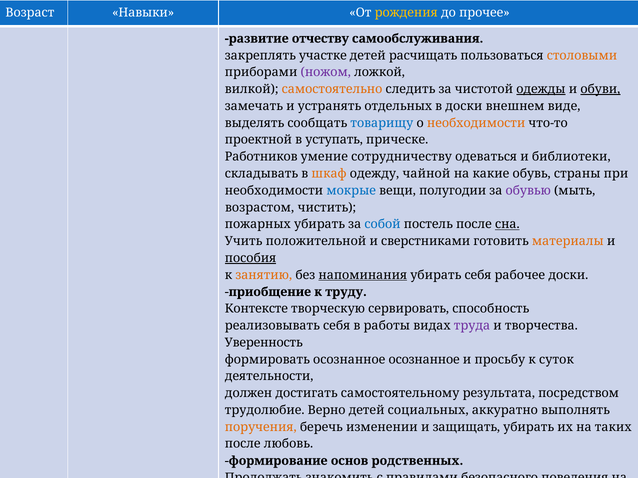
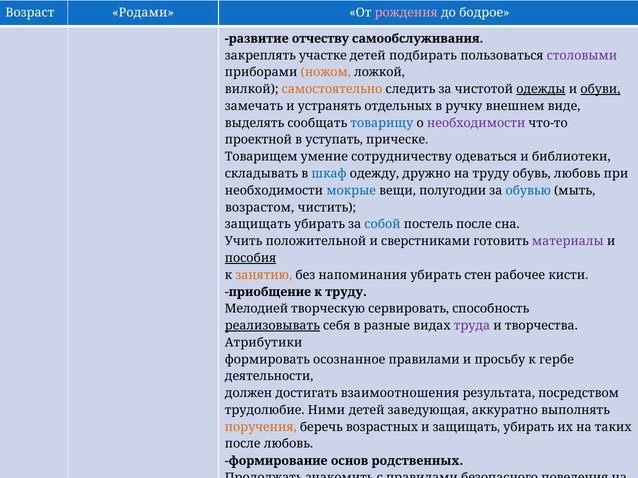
Возраст Навыки: Навыки -> Родами (143, 13)
рождения colour: yellow -> pink (406, 13)
прочее: прочее -> бодрое (484, 13)
расчищать: расчищать -> подбирать (423, 56)
столовыми colour: orange -> purple (582, 56)
ножом colour: purple -> orange (326, 72)
в доски: доски -> ручку (464, 106)
необходимости colour: orange -> purple (476, 123)
Работников: Работников -> Товарищем (261, 157)
шкаф colour: orange -> blue (329, 174)
чайной: чайной -> дружно (426, 174)
на какие: какие -> труду (491, 174)
обувь страны: страны -> любовь (577, 174)
обувью colour: purple -> blue (528, 191)
пожарных: пожарных -> защищать (258, 225)
сна underline: present -> none (507, 225)
материалы colour: orange -> purple (568, 241)
напоминания underline: present -> none (363, 275)
убирать себя: себя -> стен (478, 275)
рабочее доски: доски -> кисти (568, 275)
Контексте: Контексте -> Мелодией (256, 309)
реализовывать underline: none -> present (272, 326)
работы: работы -> разные (387, 326)
Уверенность: Уверенность -> Атрибутики (264, 343)
осознанное осознанное: осознанное -> правилами (424, 360)
суток: суток -> гербе (556, 360)
самостоятельному: самостоятельному -> взаимоотношения (400, 394)
Верно: Верно -> Ними (326, 411)
социальных: социальных -> заведующая (428, 411)
изменении: изменении -> возрастных (382, 427)
